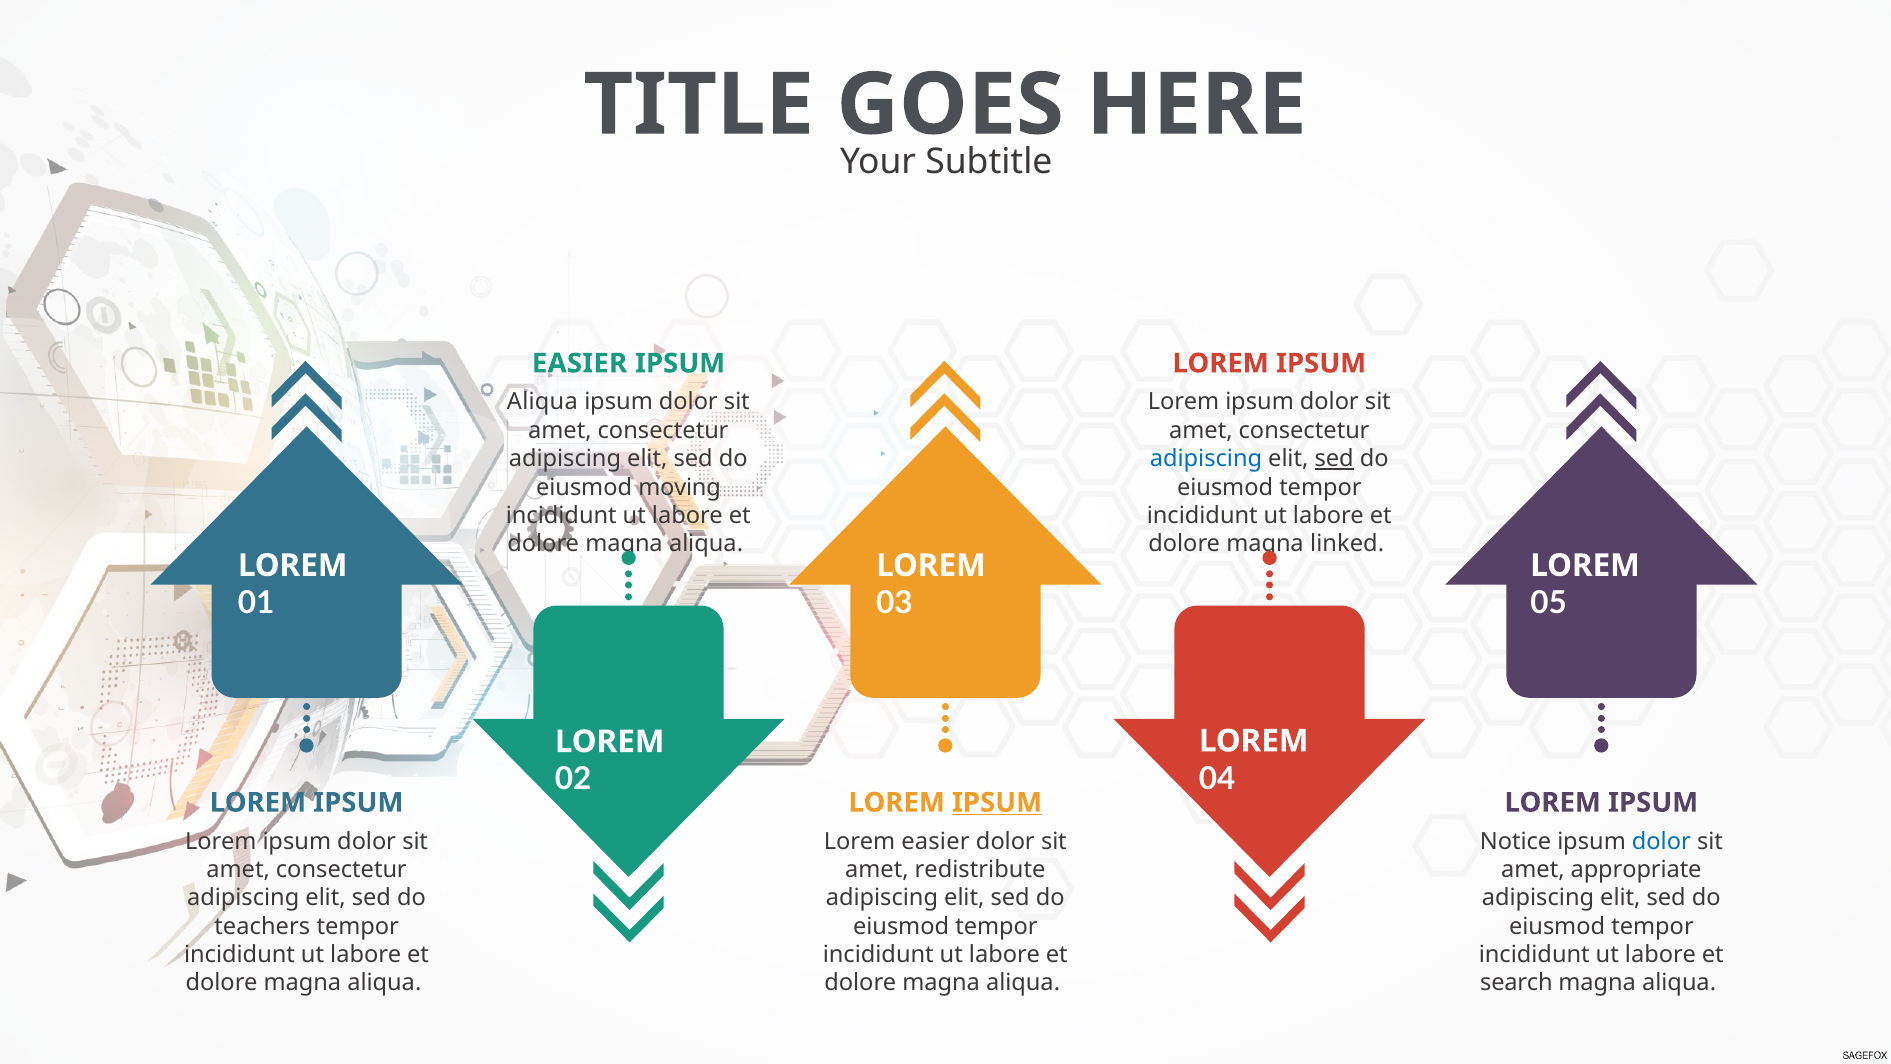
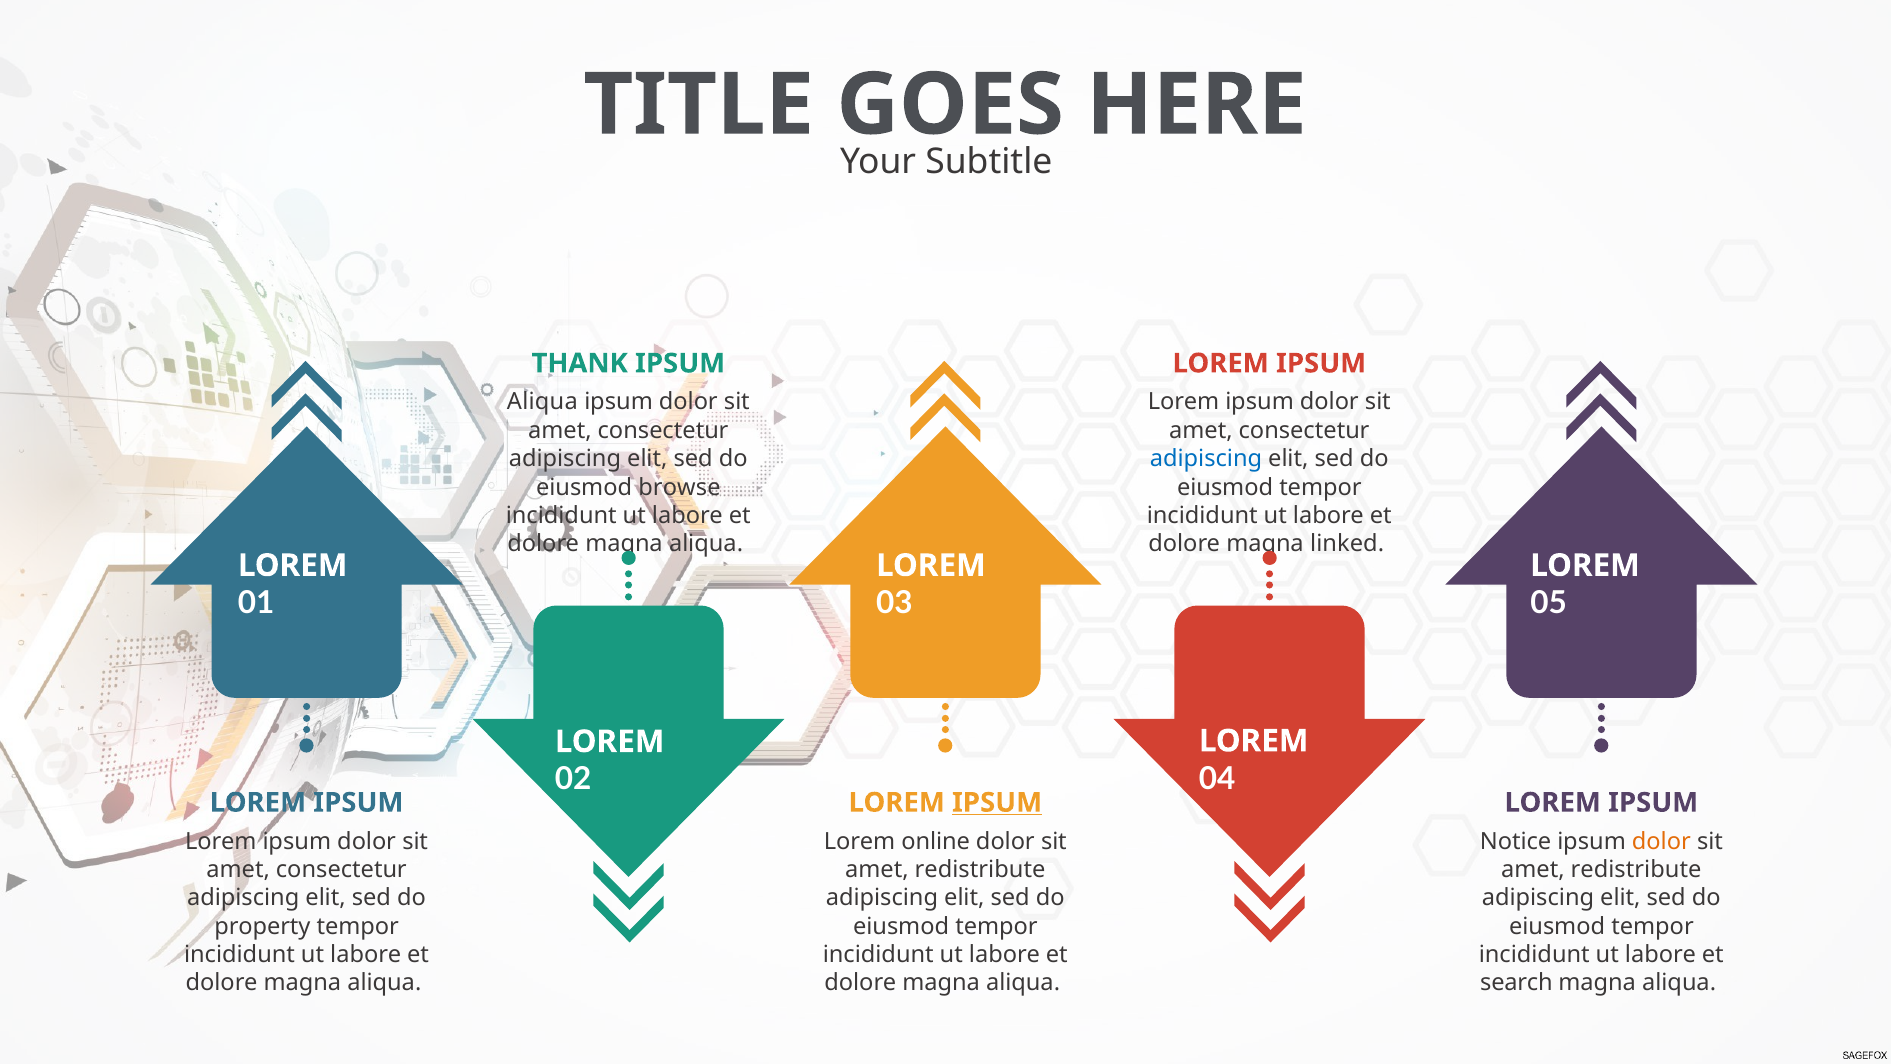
EASIER: EASIER -> THANK (580, 363)
sed underline: present -> none (1334, 459)
moving: moving -> browse (679, 487)
Lorem easier: easier -> online (936, 841)
dolor colour: blue -> orange (1661, 841)
appropriate: appropriate -> redistribute (1636, 869)
teachers: teachers -> property (262, 926)
